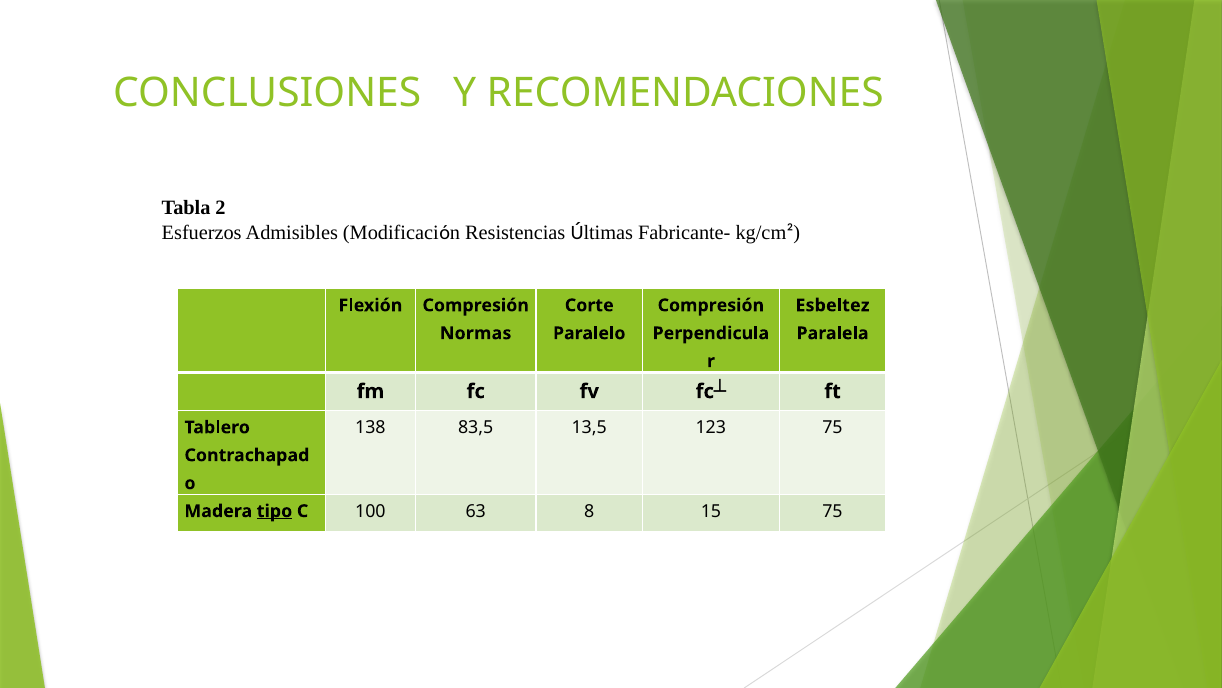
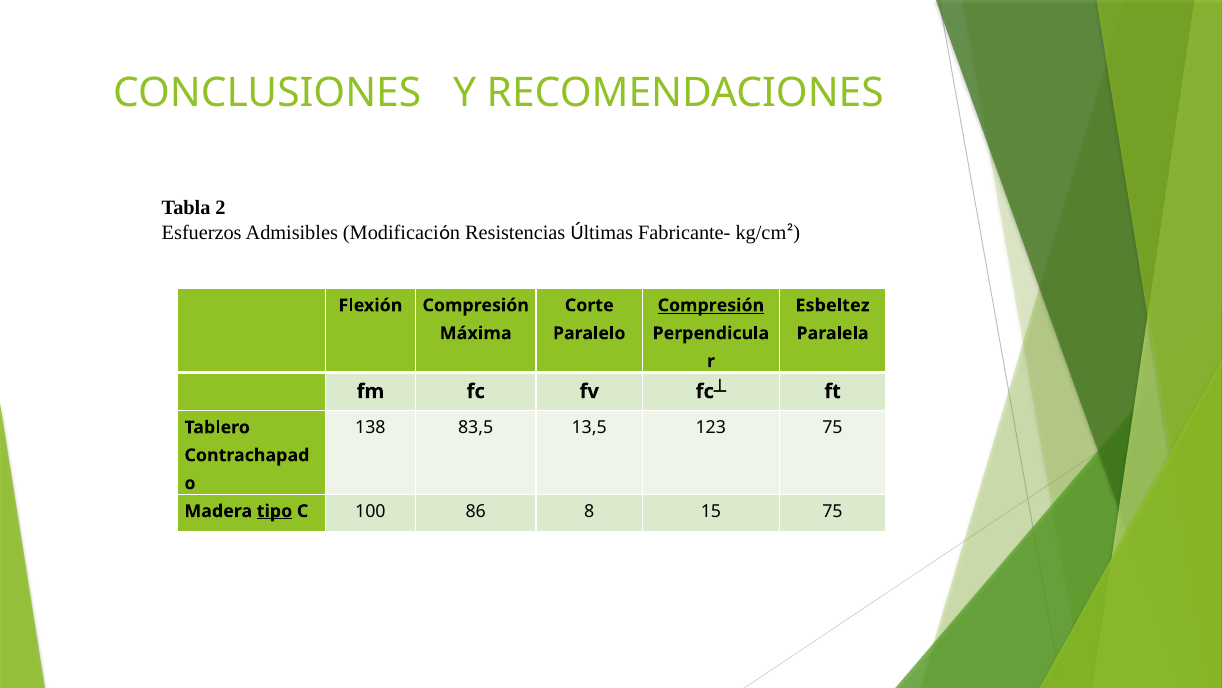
Compresión underline: none -> present (711, 305)
Normas: Normas -> Máxima (476, 333)
63: 63 -> 86 (476, 511)
